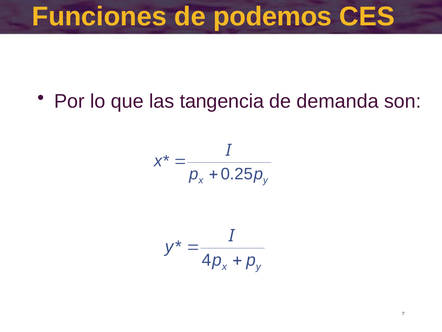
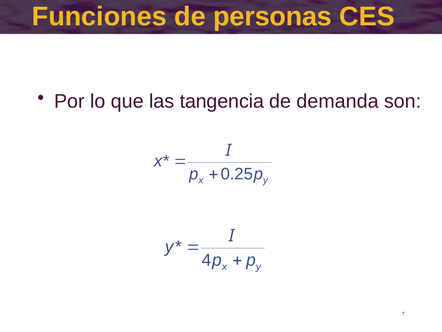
podemos: podemos -> personas (273, 16)
